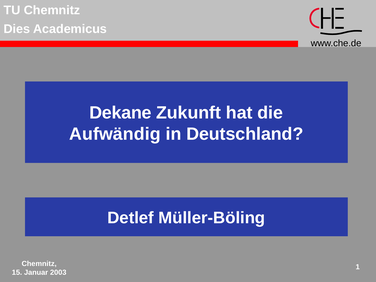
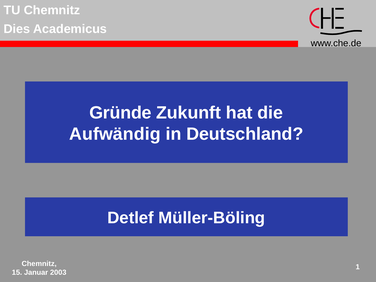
Dekane: Dekane -> Gründe (120, 113)
